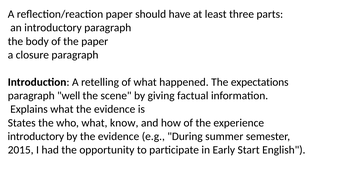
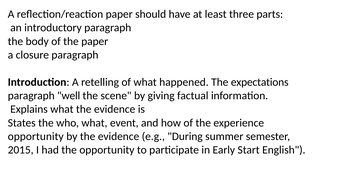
know: know -> event (124, 123)
introductory: introductory -> opportunity (36, 137)
